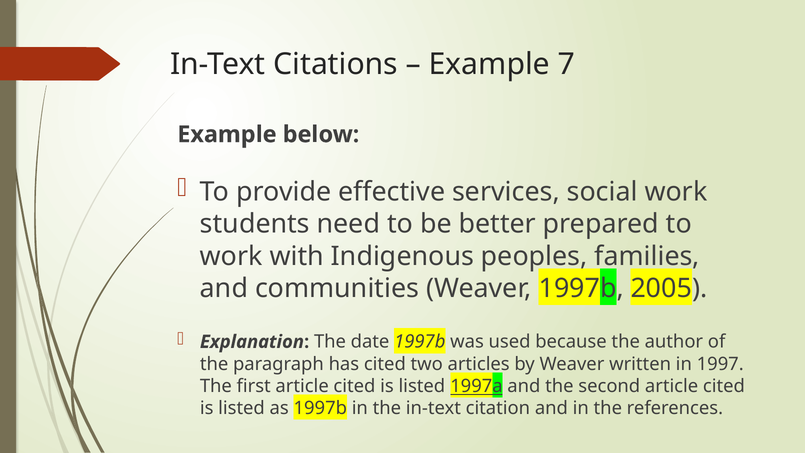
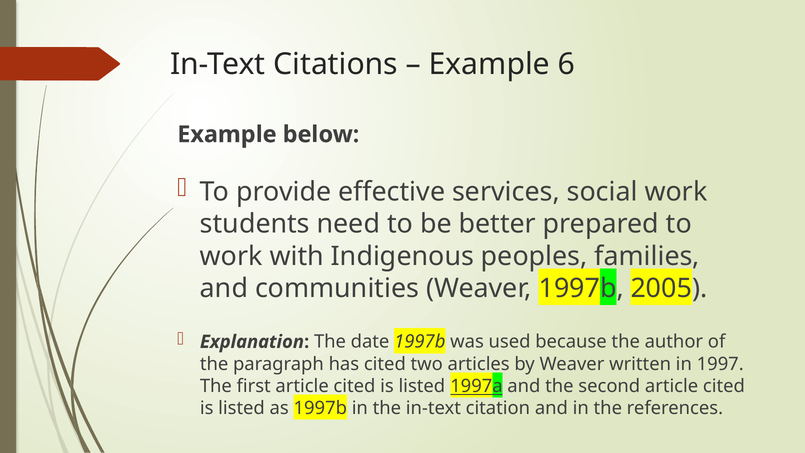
7: 7 -> 6 (566, 64)
